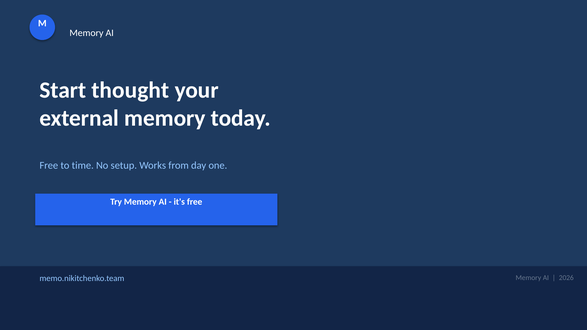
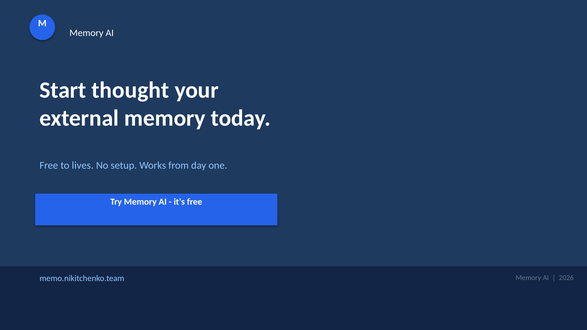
time: time -> lives (83, 165)
